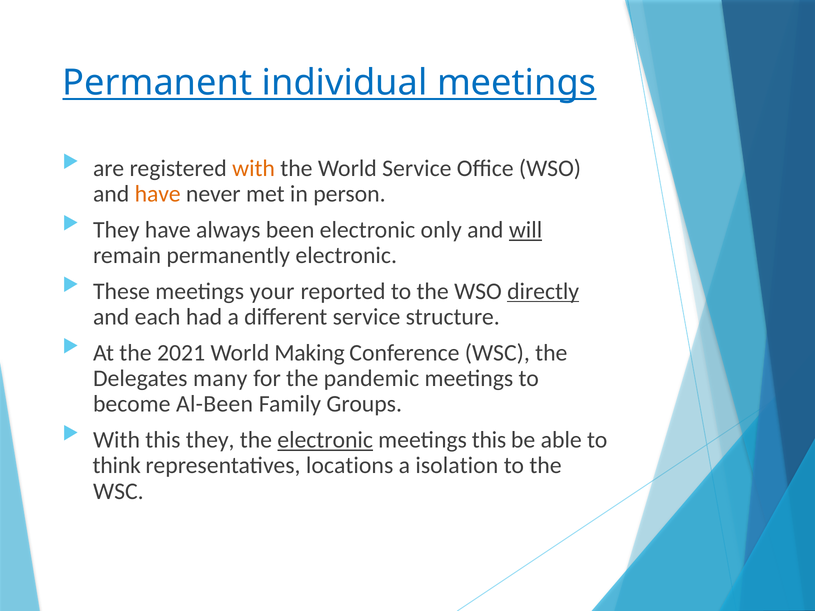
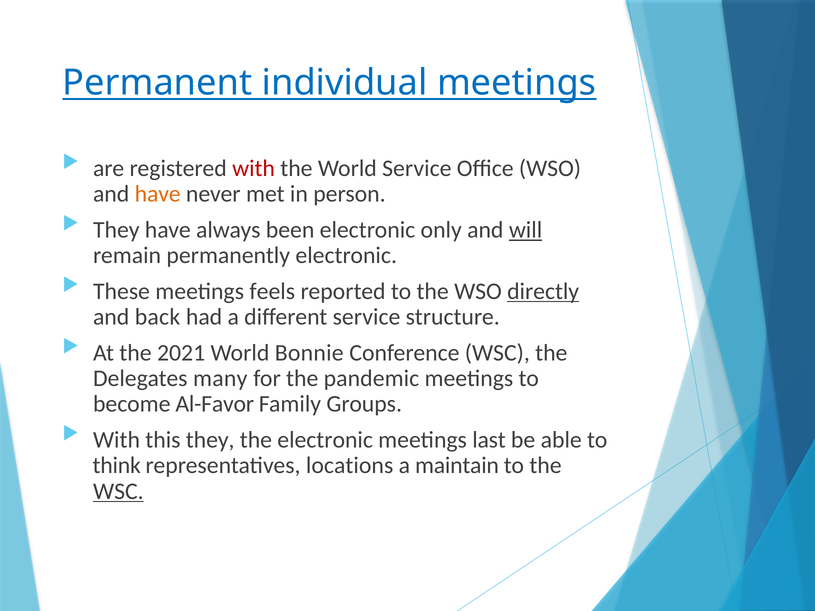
with colour: orange -> red (254, 168)
your: your -> feels (272, 291)
each: each -> back (157, 317)
Making: Making -> Bonnie (309, 353)
Al-Been: Al-Been -> Al-Favor (215, 404)
electronic underline: present -> none (325, 440)
meetings this: this -> last (489, 440)
isolation: isolation -> maintain (457, 466)
WSC underline: none -> present (118, 491)
